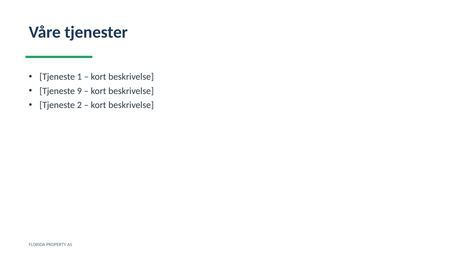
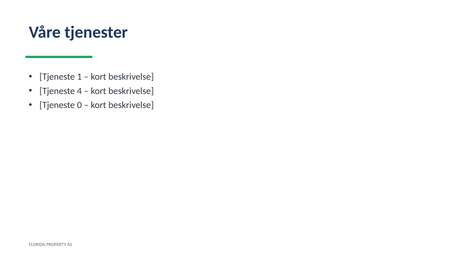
9: 9 -> 4 (79, 91)
2: 2 -> 0 (79, 105)
